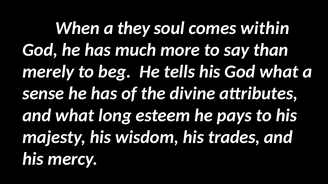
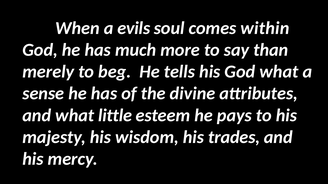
they: they -> evils (134, 28)
long: long -> little (115, 116)
